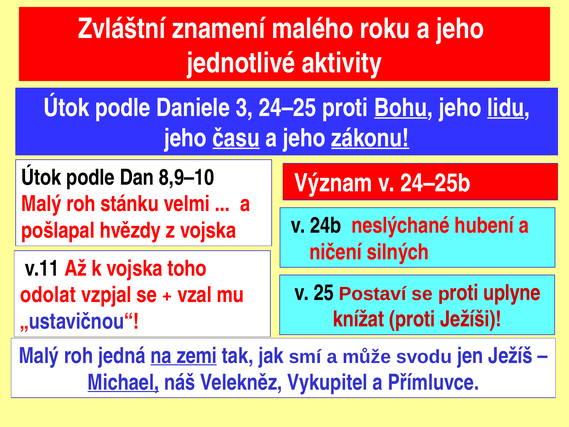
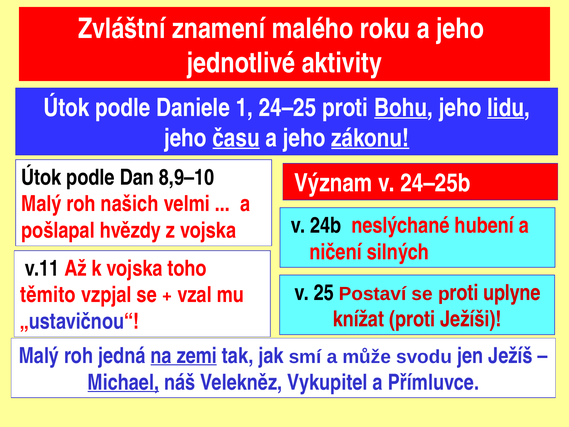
3: 3 -> 1 (244, 108)
stánku: stánku -> našich (130, 204)
odolat: odolat -> těmito (48, 295)
